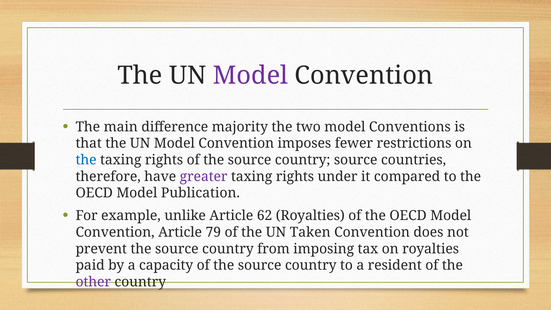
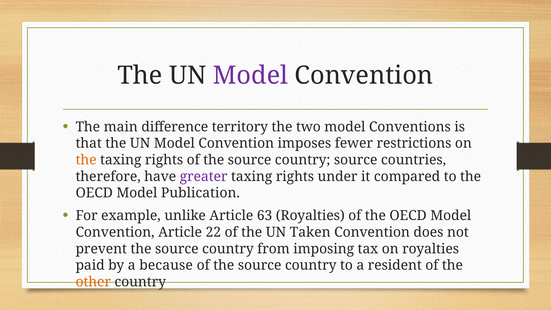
majority: majority -> territory (240, 127)
the colour: blue -> orange (86, 160)
62: 62 -> 63 (265, 216)
79: 79 -> 22 (213, 232)
capacity: capacity -> because (166, 265)
other colour: purple -> orange (93, 282)
